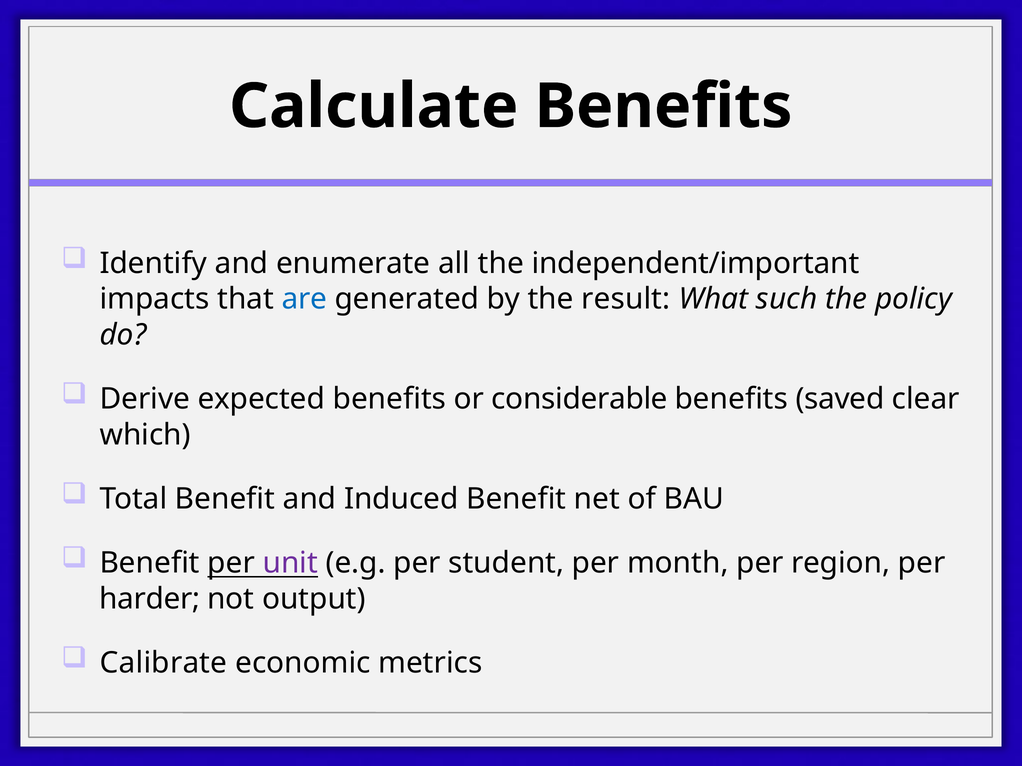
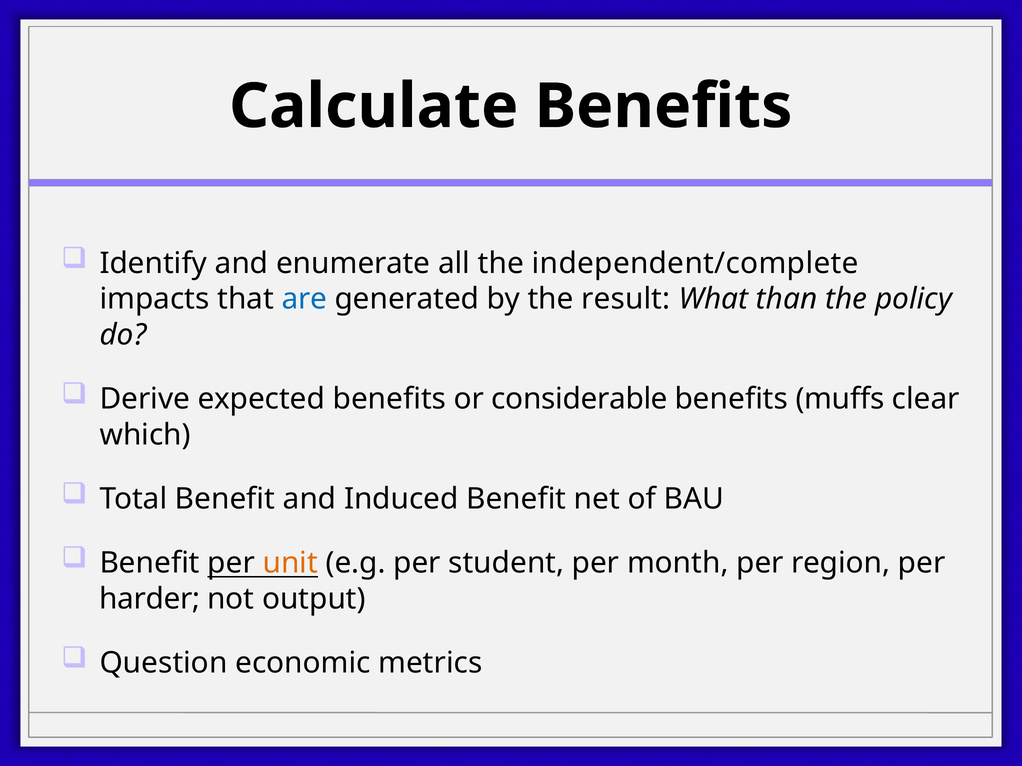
independent/important: independent/important -> independent/complete (695, 264)
such: such -> than (787, 299)
saved: saved -> muffs (840, 399)
unit colour: purple -> orange (290, 563)
Calibrate: Calibrate -> Question (164, 663)
